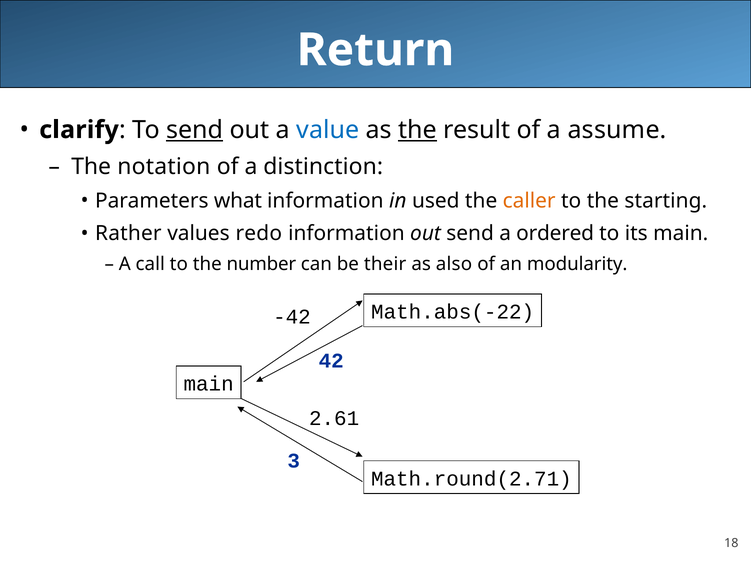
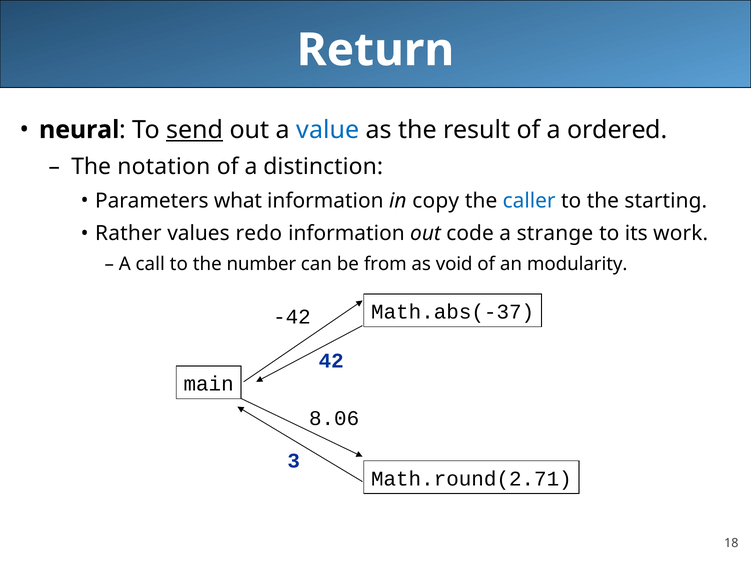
clarify: clarify -> neural (79, 130)
the underline: present -> none (418, 130)
assume: assume -> ordered (617, 130)
used: used -> copy (436, 201)
caller colour: orange -> blue (529, 201)
out send: send -> code (470, 234)
ordered: ordered -> strange (555, 234)
its main: main -> work (681, 234)
their: their -> from (385, 264)
also: also -> void (454, 264)
Math.abs(-22: Math.abs(-22 -> Math.abs(-37 (453, 312)
2.61: 2.61 -> 8.06 (334, 419)
